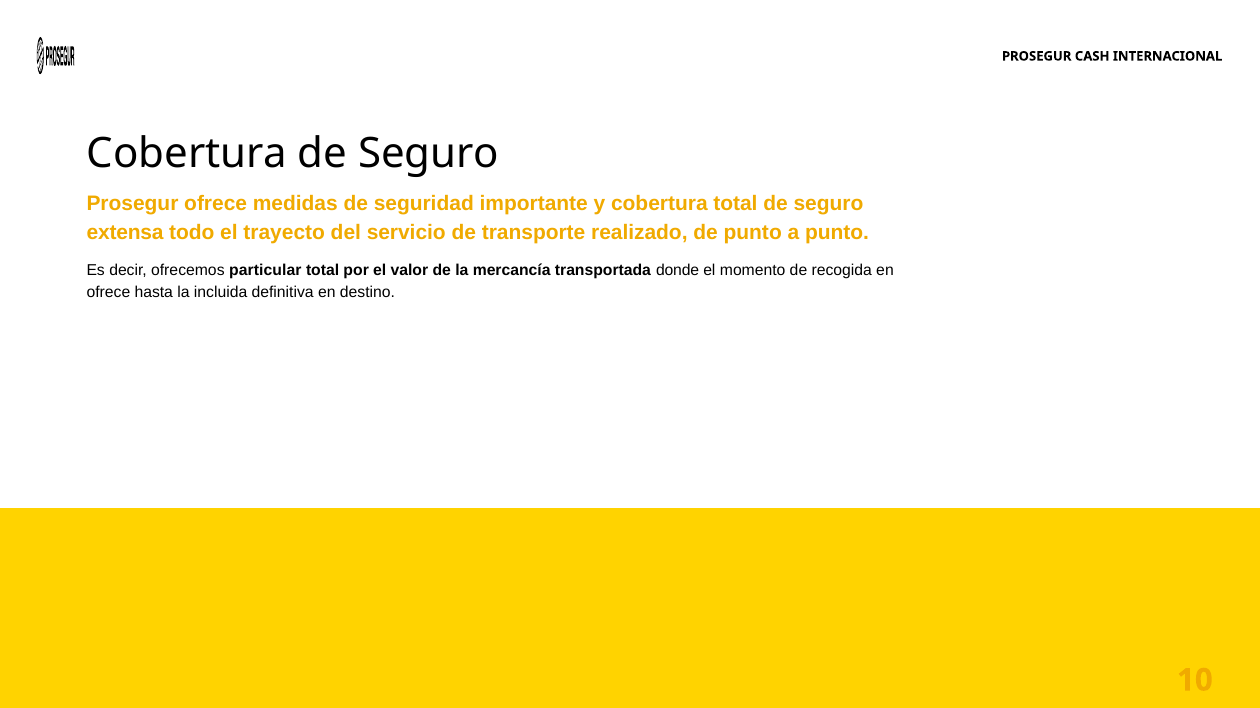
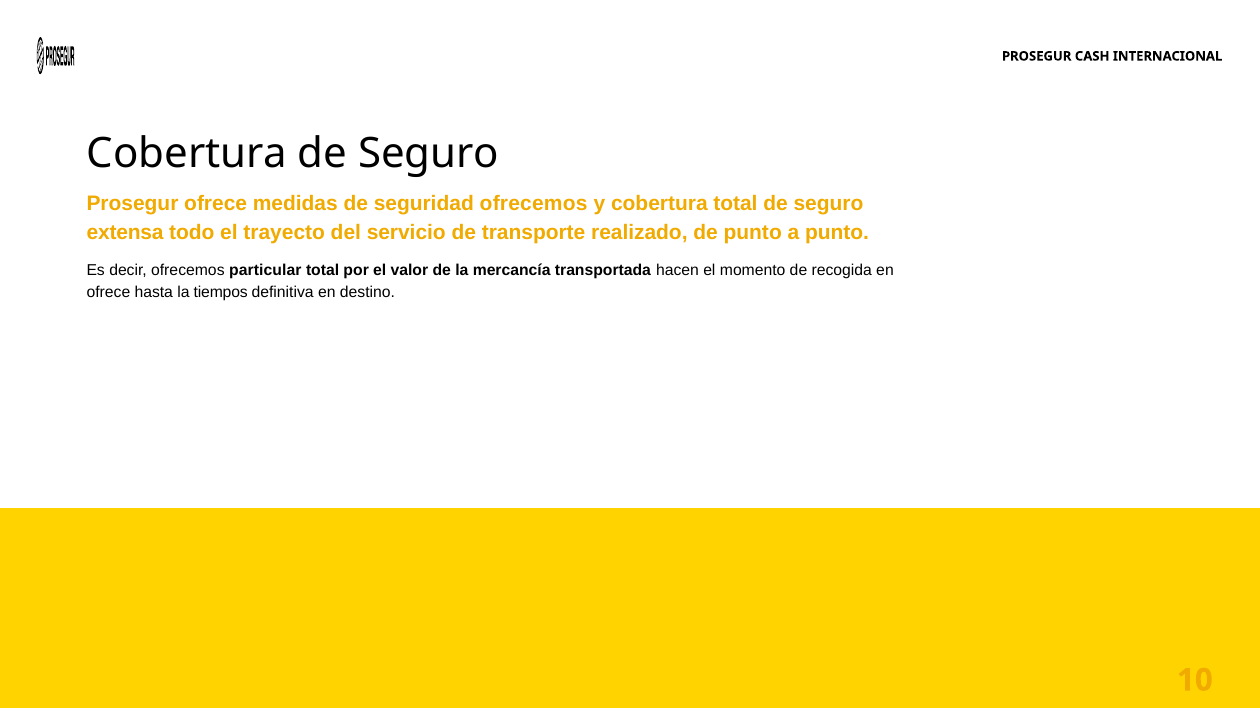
seguridad importante: importante -> ofrecemos (534, 204)
donde: donde -> hacen (678, 271)
incluida: incluida -> tiempos (221, 292)
